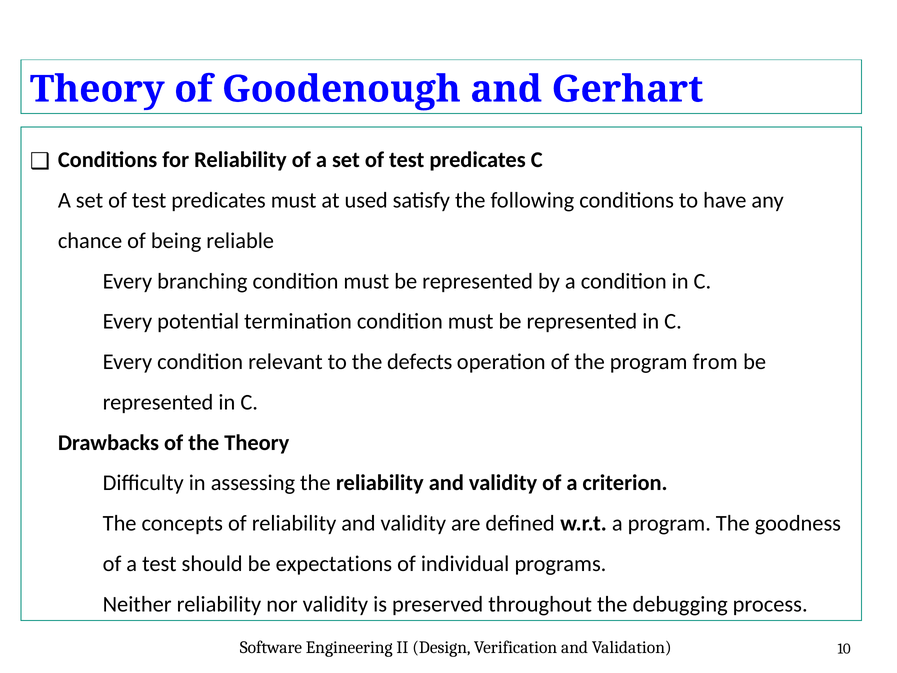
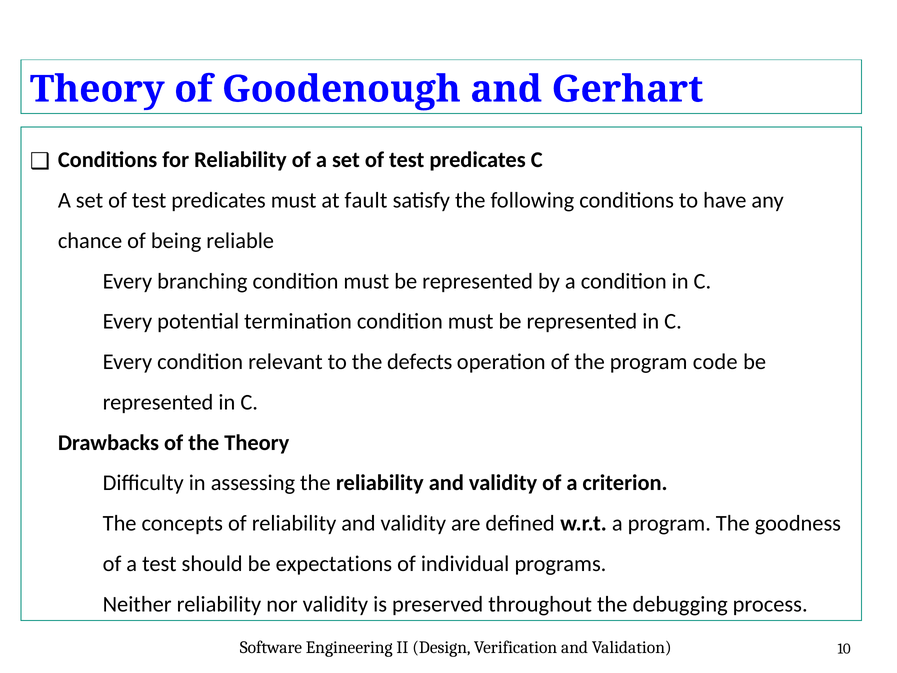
used: used -> fault (366, 200)
from: from -> code (715, 362)
